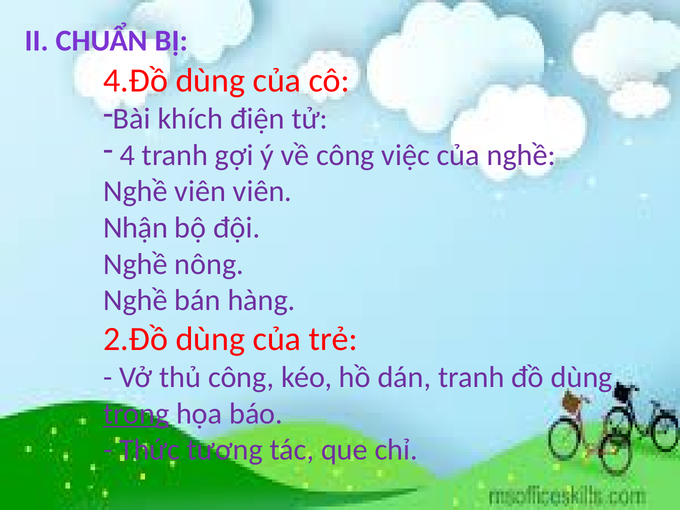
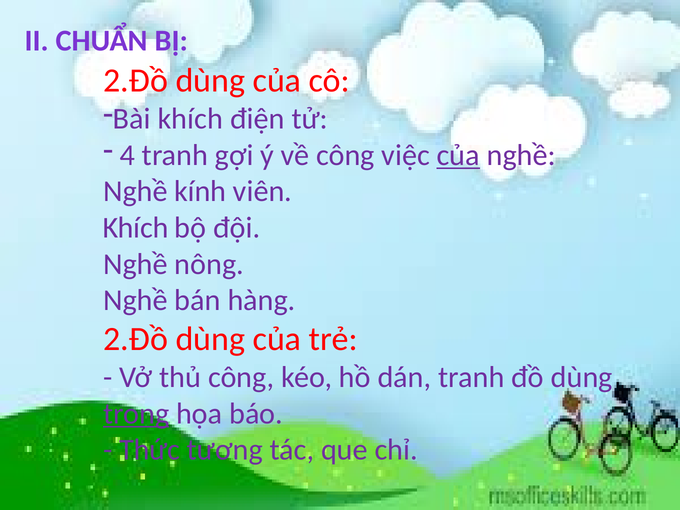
4.Đồ: 4.Đồ -> 2.Đồ (135, 81)
của underline: none -> present (458, 155)
Nghề viên: viên -> kính (200, 191)
Nhận: Nhận -> Khích (135, 228)
